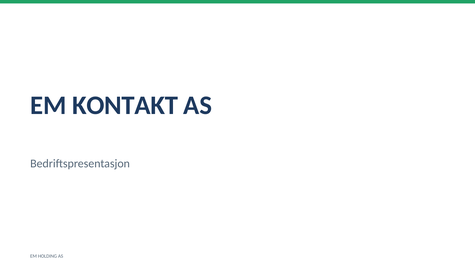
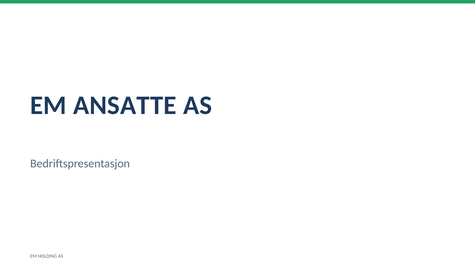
KONTAKT: KONTAKT -> ANSATTE (125, 105)
